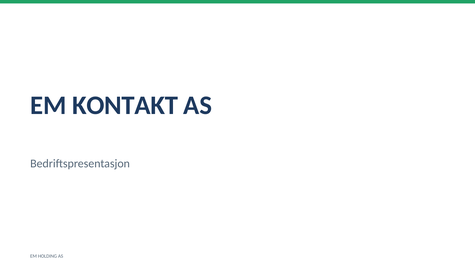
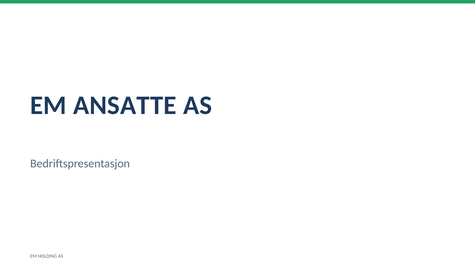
KONTAKT: KONTAKT -> ANSATTE (125, 105)
